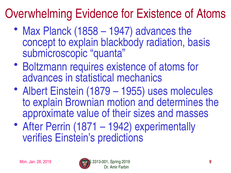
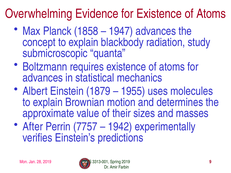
basis: basis -> study (199, 42)
1871: 1871 -> 7757 (85, 127)
